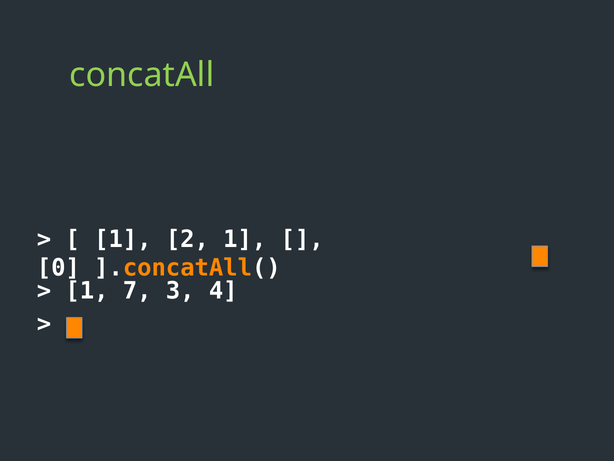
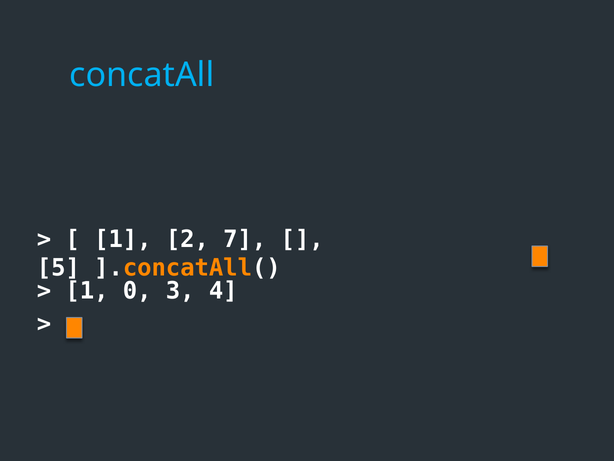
concatAll colour: light green -> light blue (142, 75)
2 1: 1 -> 7 (245, 239)
0: 0 -> 5 (58, 268)
7: 7 -> 0 (137, 290)
